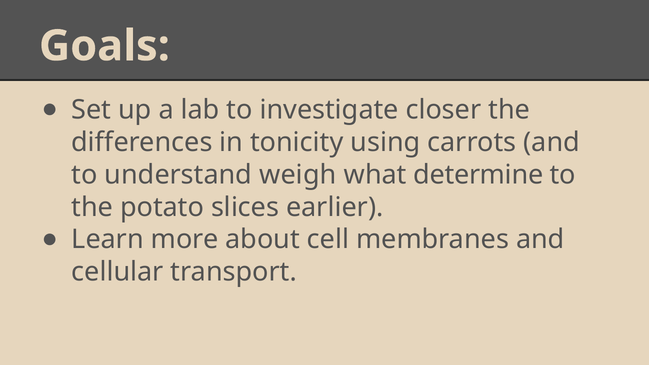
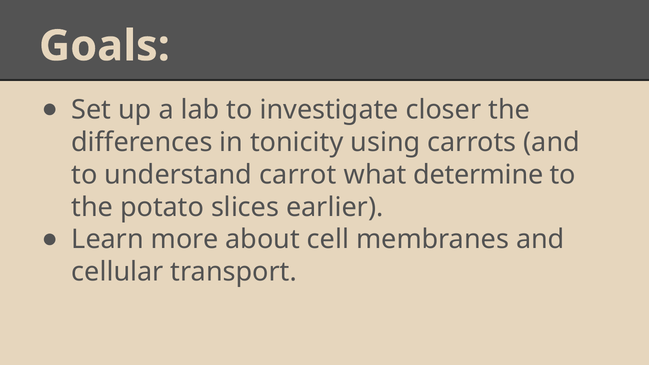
weigh: weigh -> carrot (298, 175)
